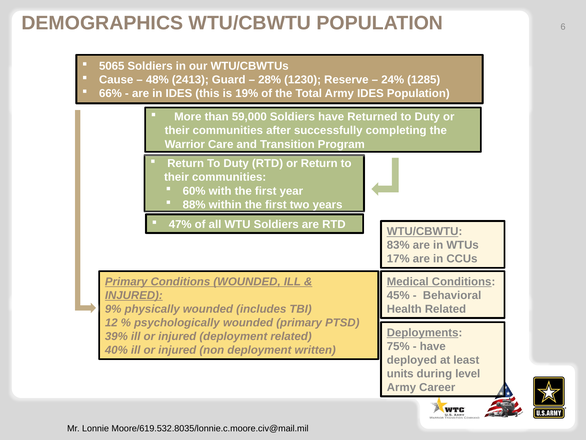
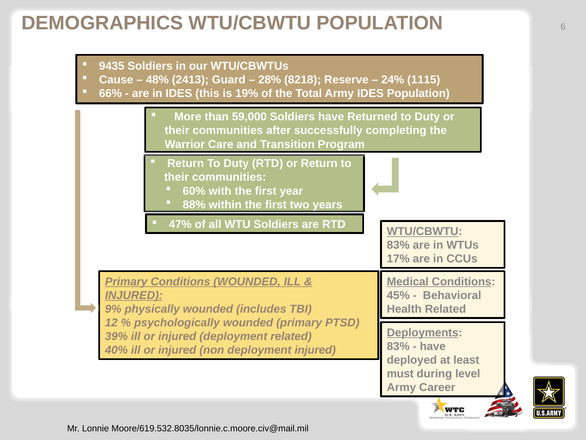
5065: 5065 -> 9435 (112, 66)
1230: 1230 -> 8218 (303, 80)
1285: 1285 -> 1115 (424, 80)
75%: 75% -> 83% (398, 346)
deployment written: written -> injured (315, 350)
units: units -> must (400, 373)
